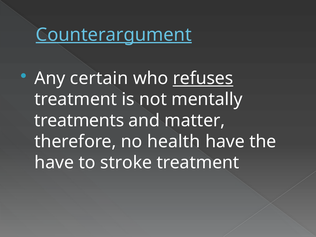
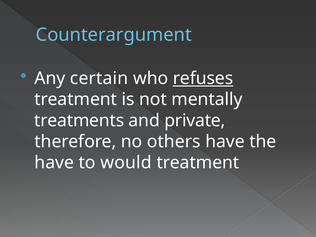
Counterargument underline: present -> none (114, 35)
matter: matter -> private (195, 120)
health: health -> others (174, 142)
stroke: stroke -> would (126, 163)
